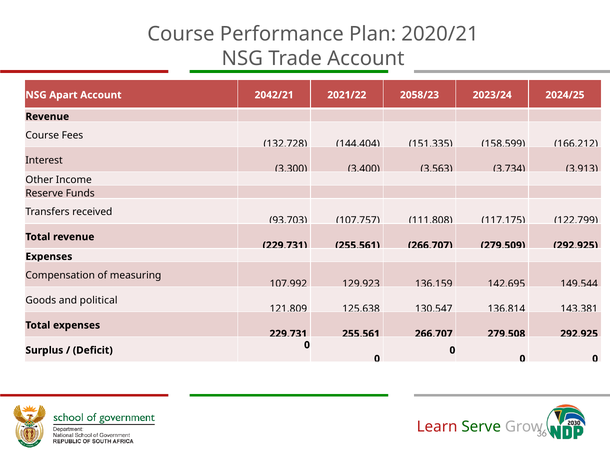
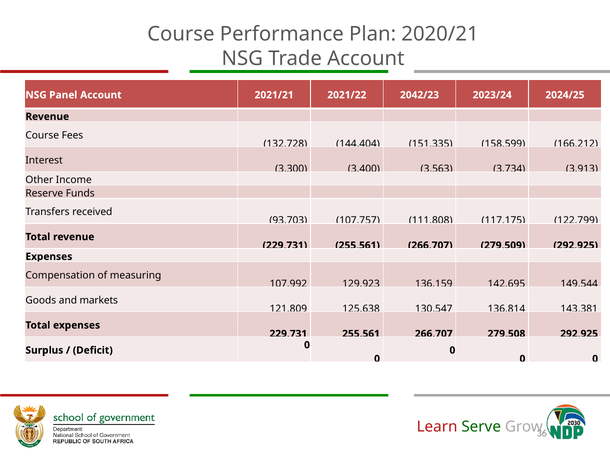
Apart: Apart -> Panel (63, 95)
2042/21: 2042/21 -> 2021/21 (274, 95)
2058/23: 2058/23 -> 2042/23 (420, 95)
political: political -> markets (99, 301)
